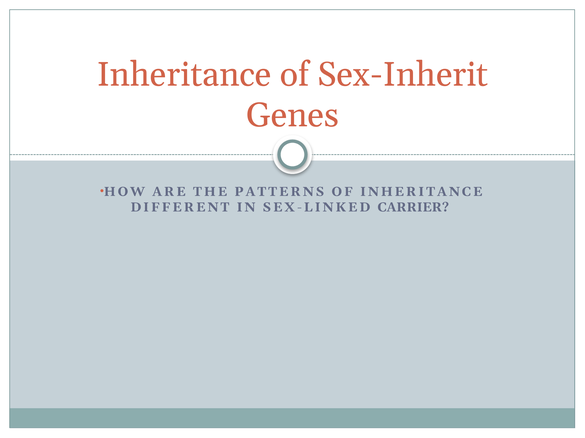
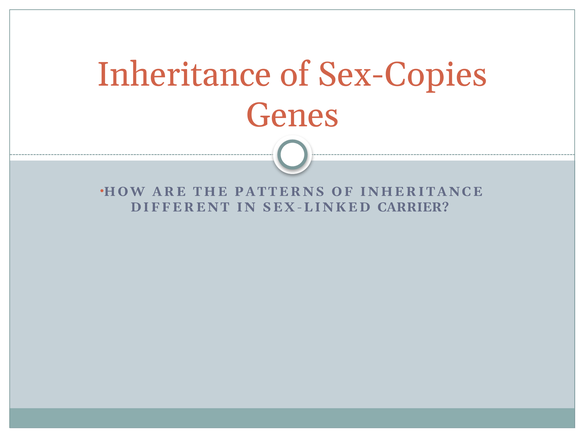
Sex-Inherit: Sex-Inherit -> Sex-Copies (403, 75)
